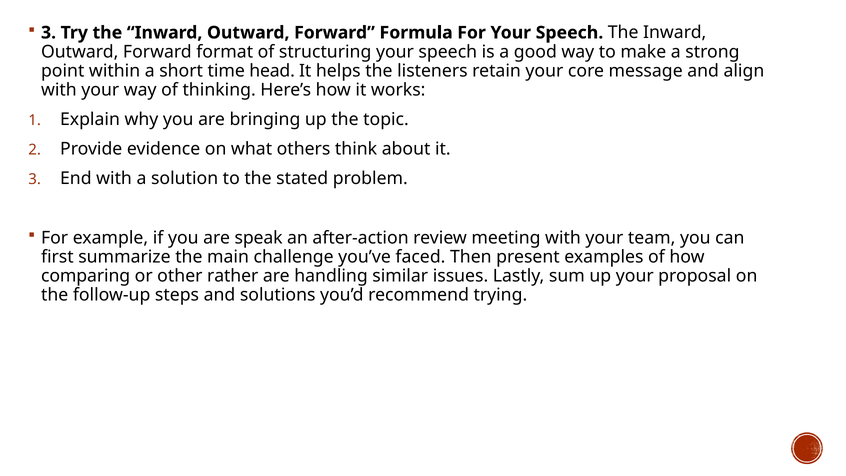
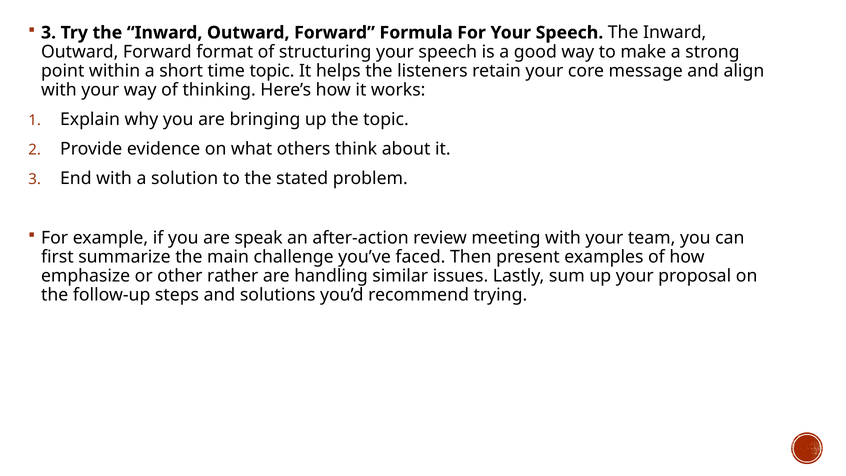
time head: head -> topic (272, 71)
comparing: comparing -> emphasize (86, 276)
